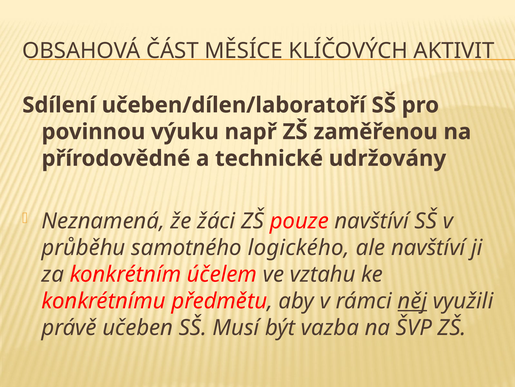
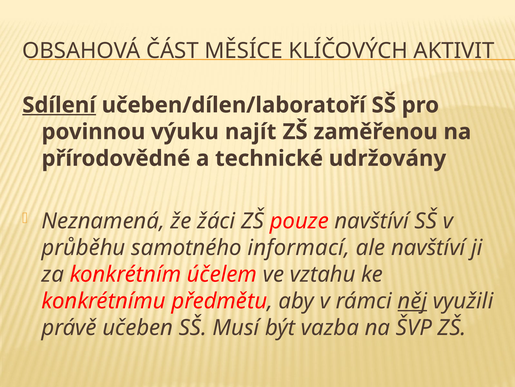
Sdílení underline: none -> present (59, 105)
např: např -> najít (251, 132)
logického: logického -> informací (299, 247)
